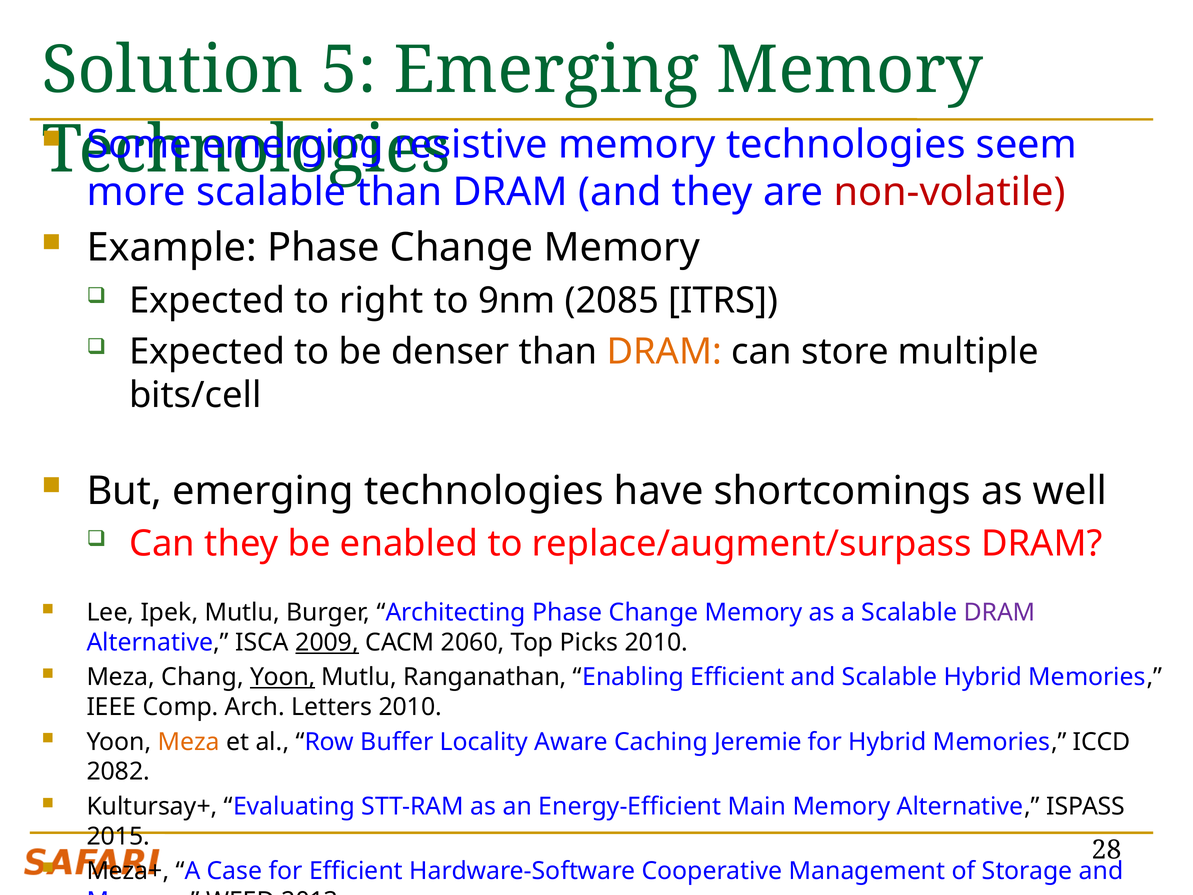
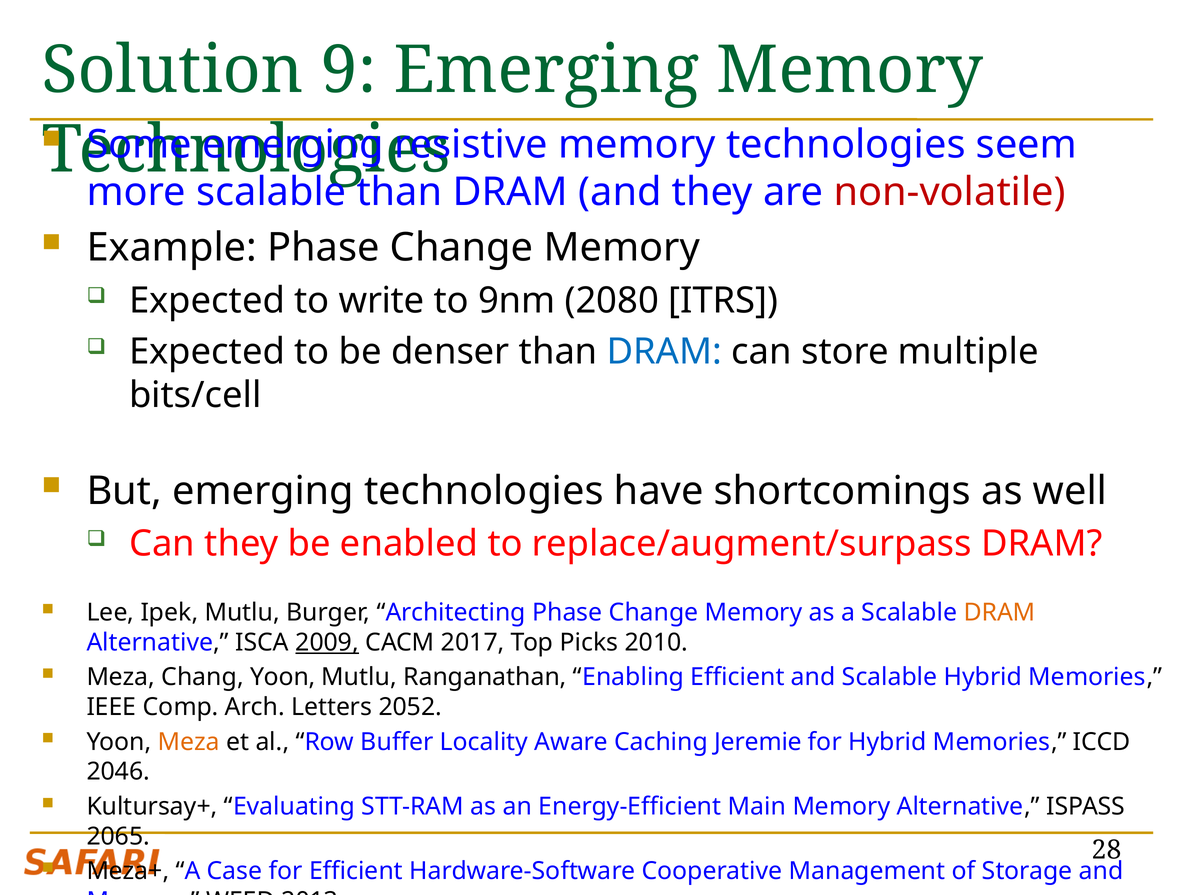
5: 5 -> 9 (349, 70)
right: right -> write (382, 301)
2085: 2085 -> 2080 (612, 301)
DRAM colour: orange -> blue (664, 352)
DRAM colour: purple -> orange (1000, 612)
2060: 2060 -> 2017 (473, 642)
Yoon underline: present -> none (283, 677)
Letters 2010: 2010 -> 2052 (410, 707)
2082: 2082 -> 2046 (118, 772)
2015: 2015 -> 2065 (118, 836)
